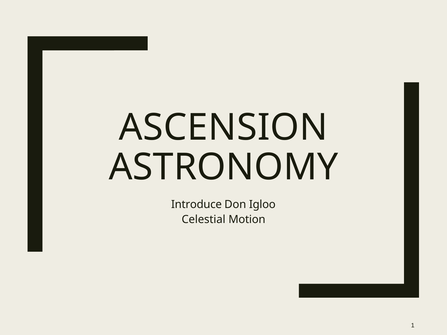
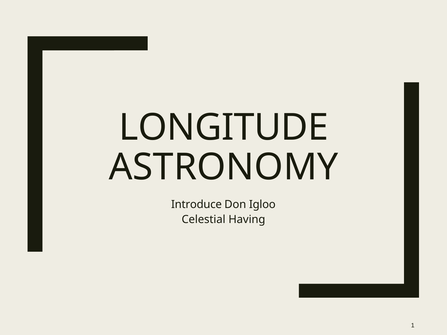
ASCENSION: ASCENSION -> LONGITUDE (224, 128)
Motion: Motion -> Having (247, 220)
